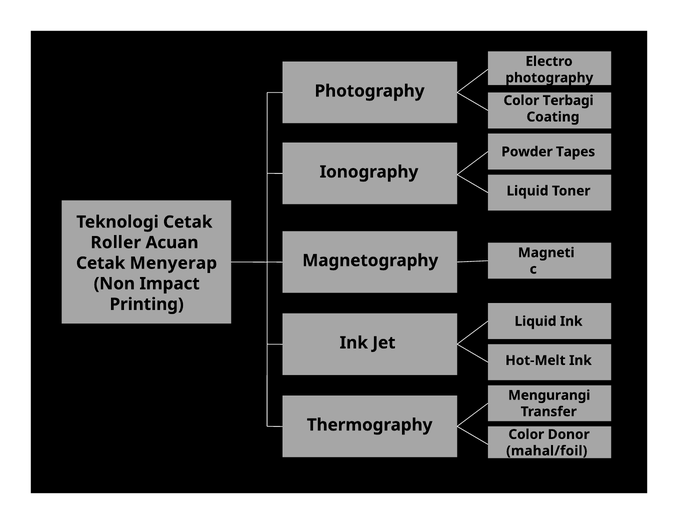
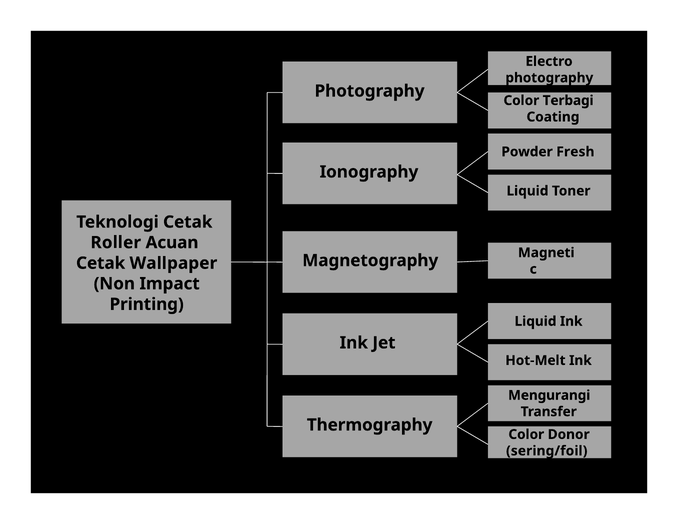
Tapes: Tapes -> Fresh (575, 152)
Menyerap: Menyerap -> Wallpaper (173, 263)
mahal/foil: mahal/foil -> sering/foil (547, 451)
